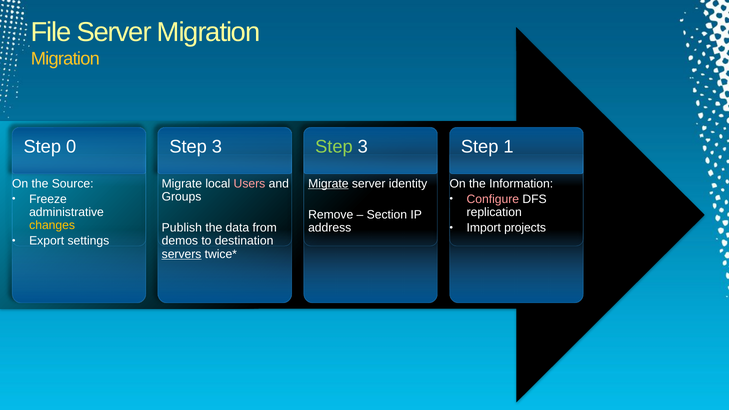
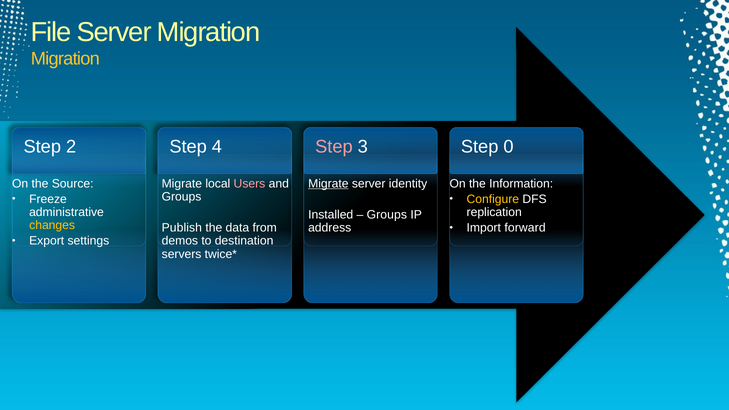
0: 0 -> 2 (71, 147)
3: 3 -> 4 (217, 147)
Step colour: light green -> pink (334, 147)
1: 1 -> 0 (509, 147)
Configure colour: pink -> yellow (493, 199)
Remove: Remove -> Installed (331, 215)
Section: Section -> Groups (387, 215)
projects: projects -> forward (525, 228)
servers underline: present -> none (182, 254)
